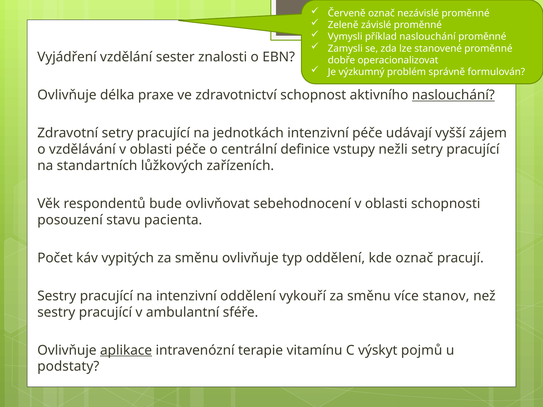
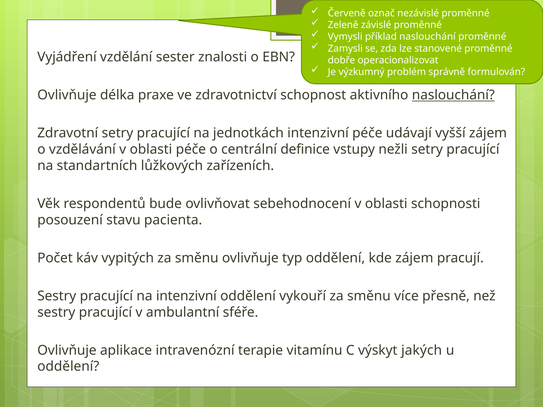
kde označ: označ -> zájem (414, 258)
stanov: stanov -> přesně (446, 296)
aplikace underline: present -> none (126, 350)
pojmů: pojmů -> jakých (422, 350)
podstaty: podstaty -> oddělení (68, 367)
